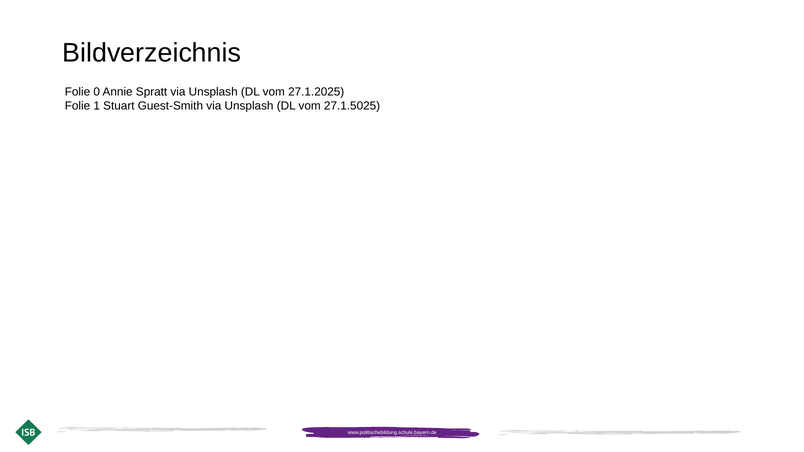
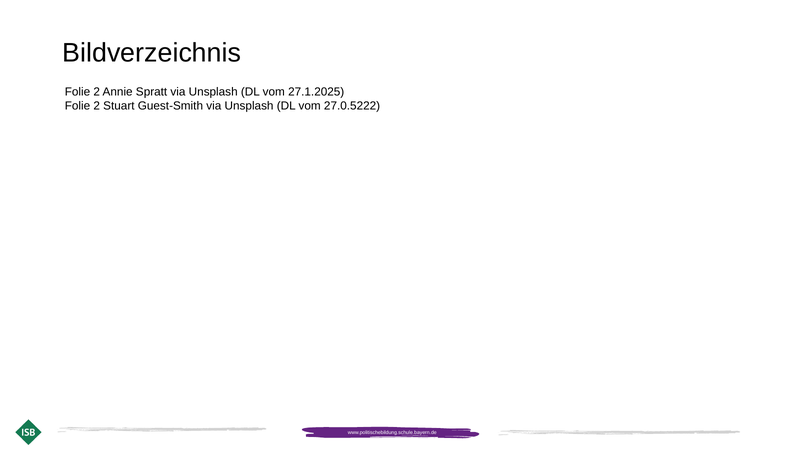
0: 0 -> 2 (97, 92)
1: 1 -> 2 (97, 106)
27.1.5025: 27.1.5025 -> 27.0.5222 (352, 106)
